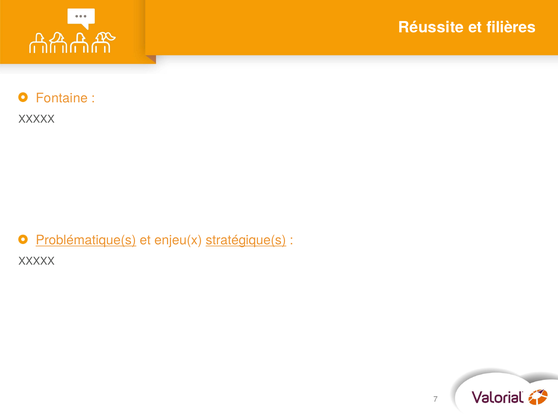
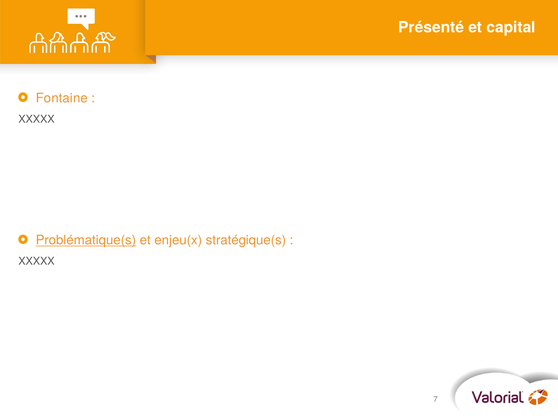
Réussite: Réussite -> Présenté (431, 27)
filières: filières -> capital (511, 27)
stratégique(s underline: present -> none (246, 241)
